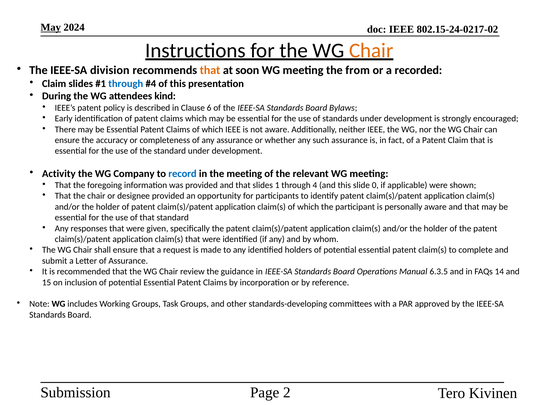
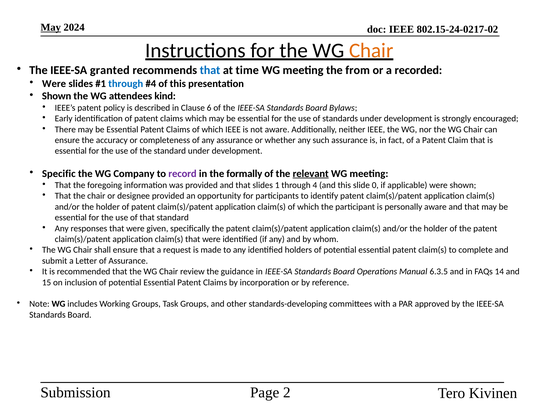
division: division -> granted (110, 70)
that colour: orange -> blue (210, 70)
soon: soon -> time (247, 70)
Claim: Claim -> Were (54, 84)
During: During -> Shown (57, 96)
Activity: Activity -> Specific (59, 174)
record colour: blue -> purple (183, 174)
the meeting: meeting -> formally (244, 174)
relevant underline: none -> present (311, 174)
